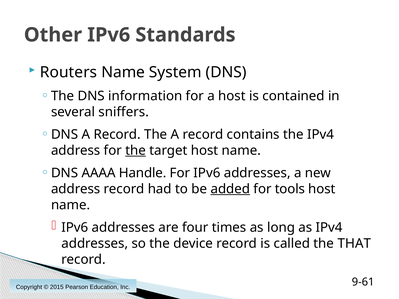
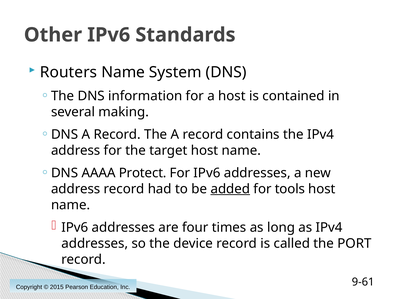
sniffers: sniffers -> making (124, 112)
the underline: present -> none (136, 151)
Handle: Handle -> Protect (143, 173)
THAT: THAT -> PORT (354, 244)
